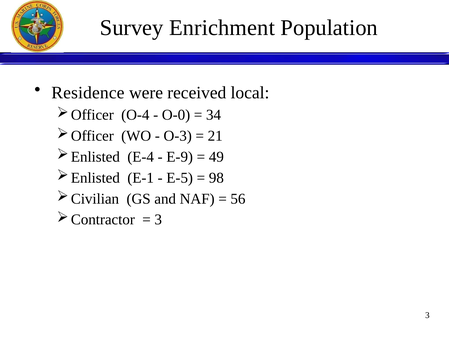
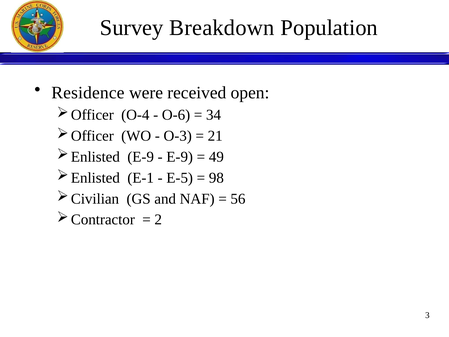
Enrichment: Enrichment -> Breakdown (222, 28)
local: local -> open (250, 93)
O-0: O-0 -> O-6 (176, 115)
E-4: E-4 -> E-9 (141, 157)
3: 3 -> 2 (158, 220)
